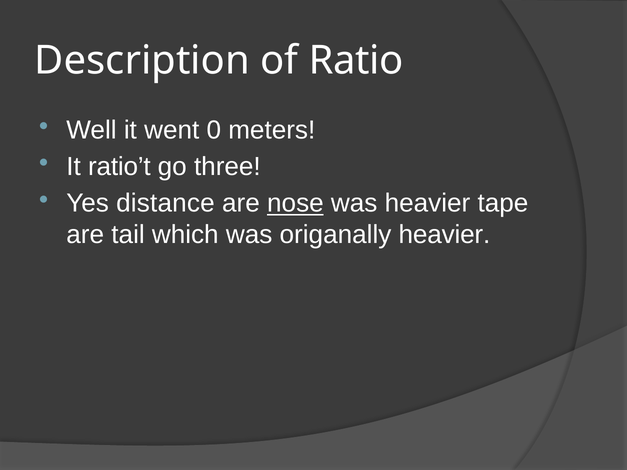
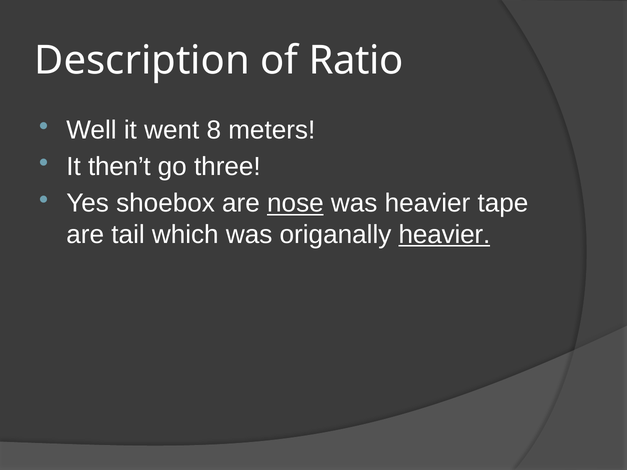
0: 0 -> 8 (214, 130)
ratio’t: ratio’t -> then’t (119, 167)
distance: distance -> shoebox (166, 203)
heavier underline: none -> present (444, 235)
